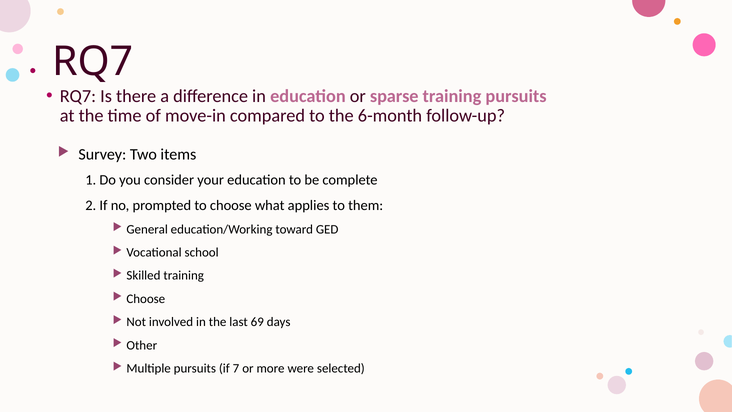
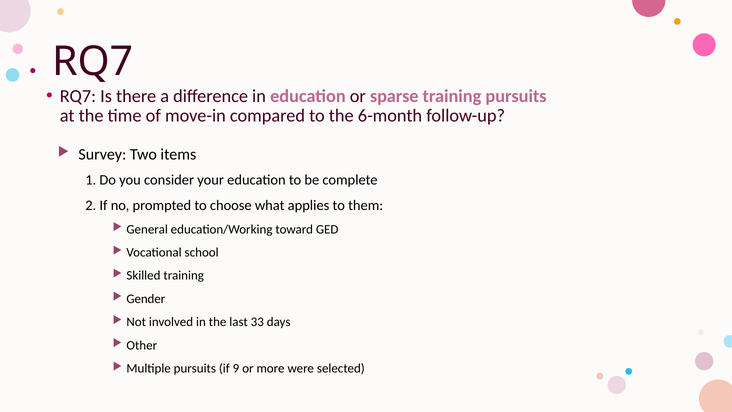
Choose: Choose -> Gender (146, 299)
69: 69 -> 33 (257, 322)
7: 7 -> 9 (236, 368)
